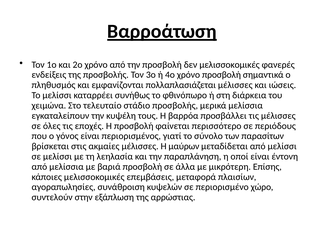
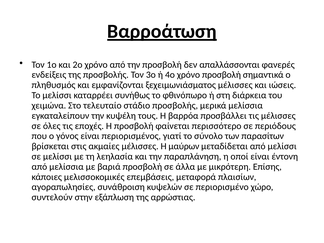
δεν μελισσοκομικές: μελισσοκομικές -> απαλλάσσονται (230, 65)
πολλαπλασιάζεται: πολλαπλασιάζεται -> ξεχειμωνιάσματος (181, 85)
